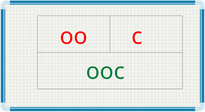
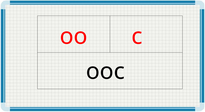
ooc colour: green -> black (105, 72)
